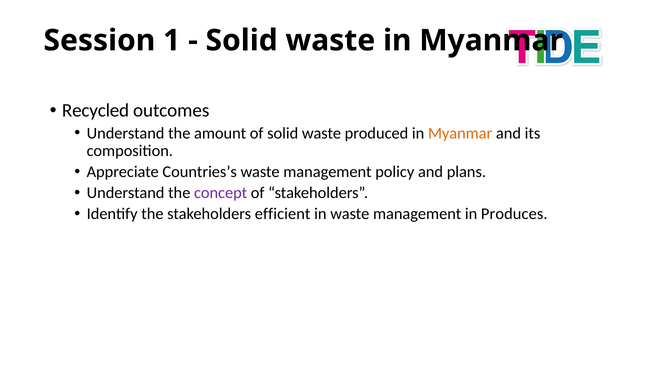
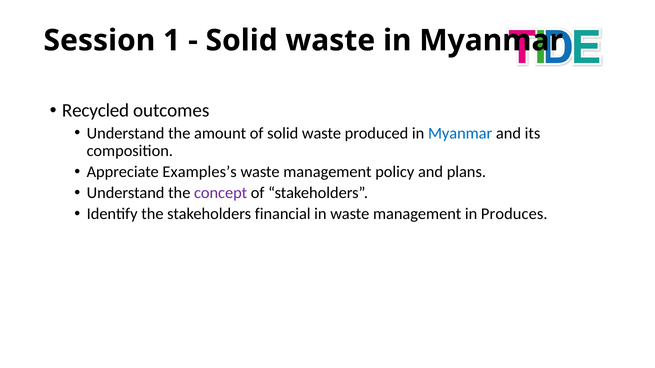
Myanmar colour: orange -> blue (460, 133)
Countries’s: Countries’s -> Examples’s (200, 172)
efficient: efficient -> financial (283, 214)
